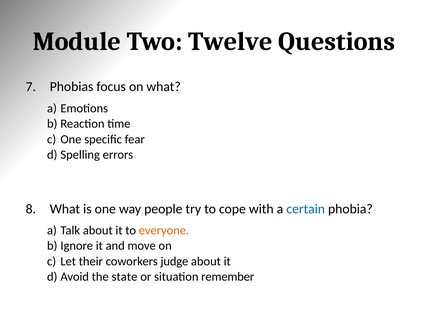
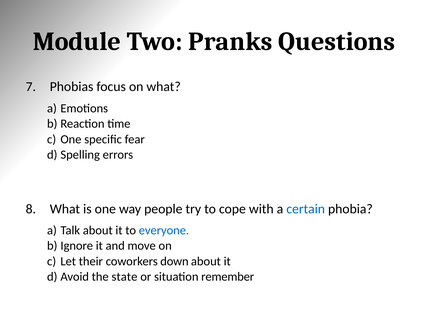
Twelve: Twelve -> Pranks (230, 41)
everyone colour: orange -> blue (164, 230)
judge: judge -> down (174, 261)
